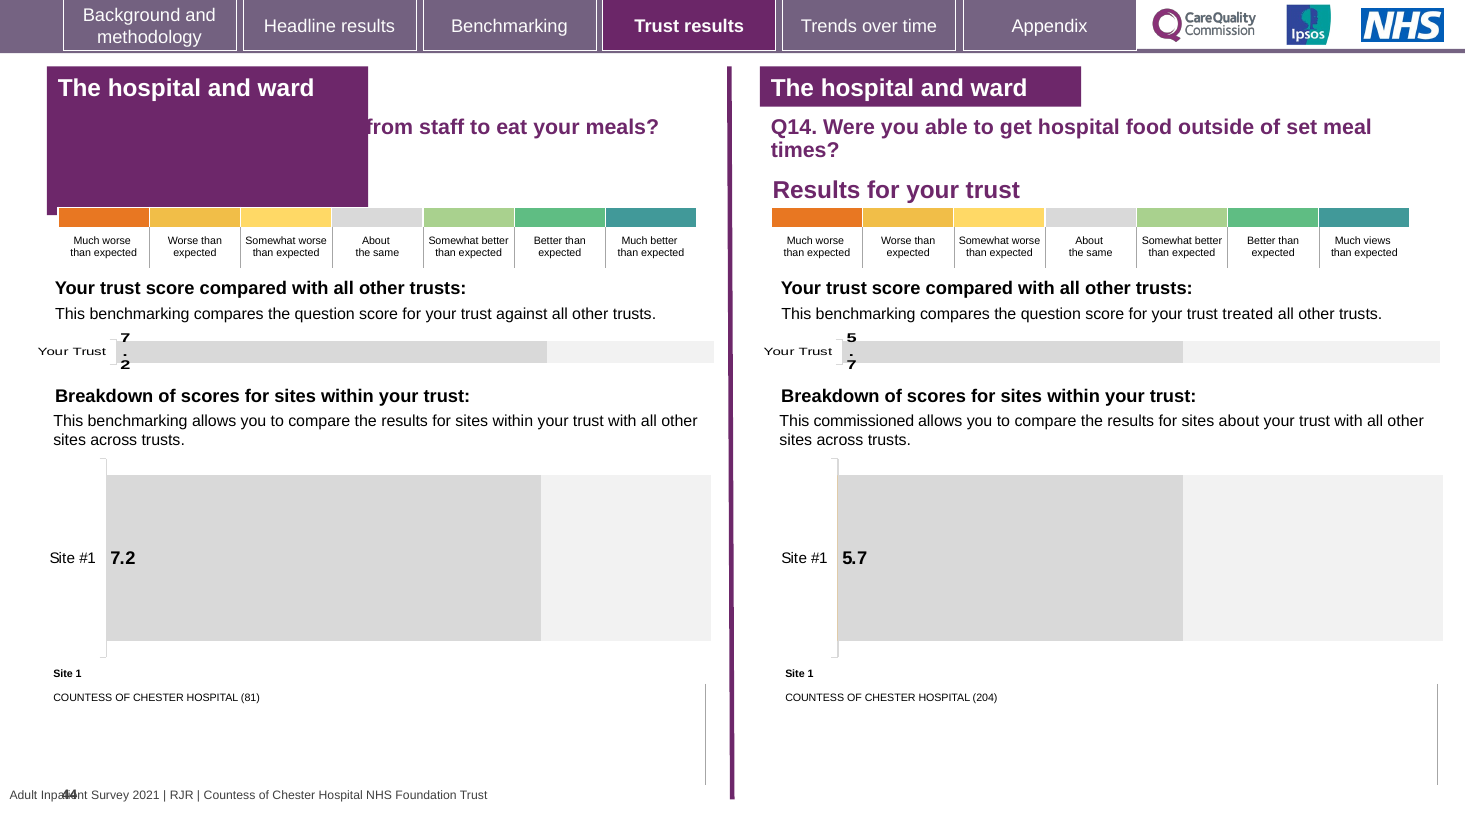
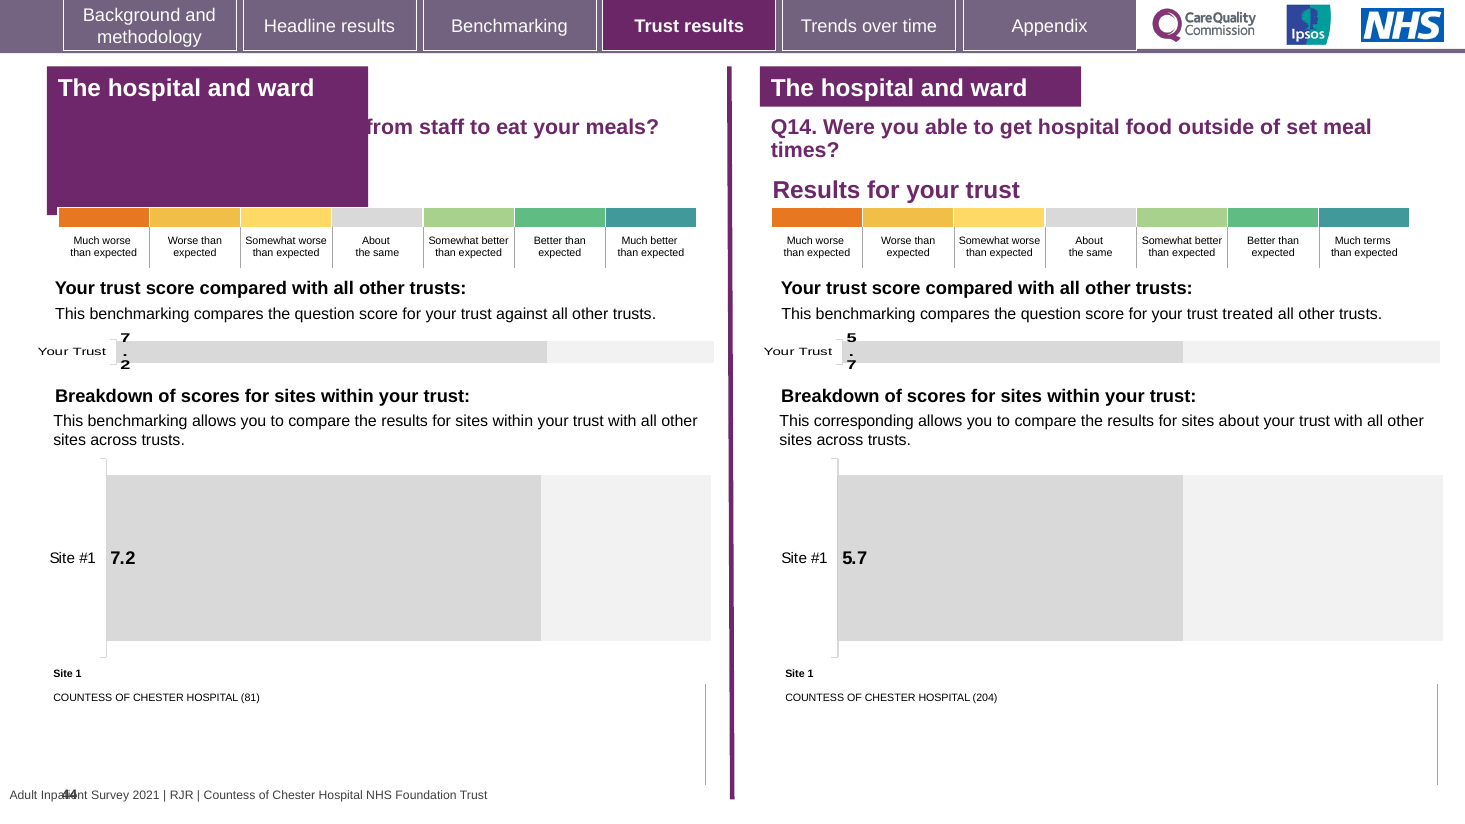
views: views -> terms (1377, 241)
commissioned: commissioned -> corresponding (864, 421)
